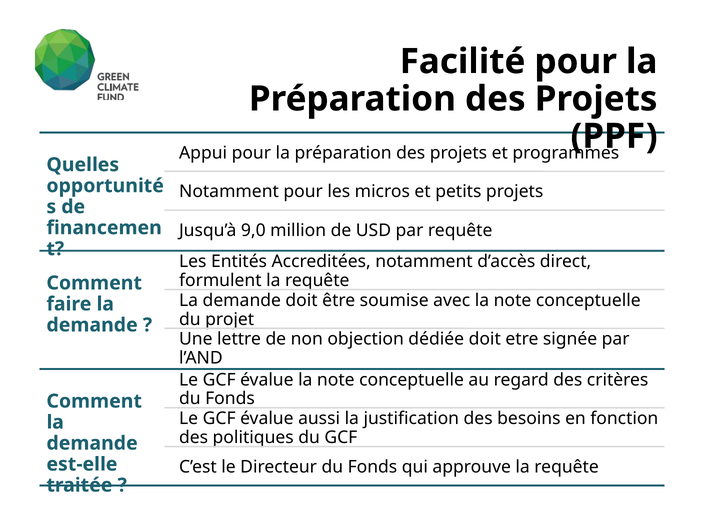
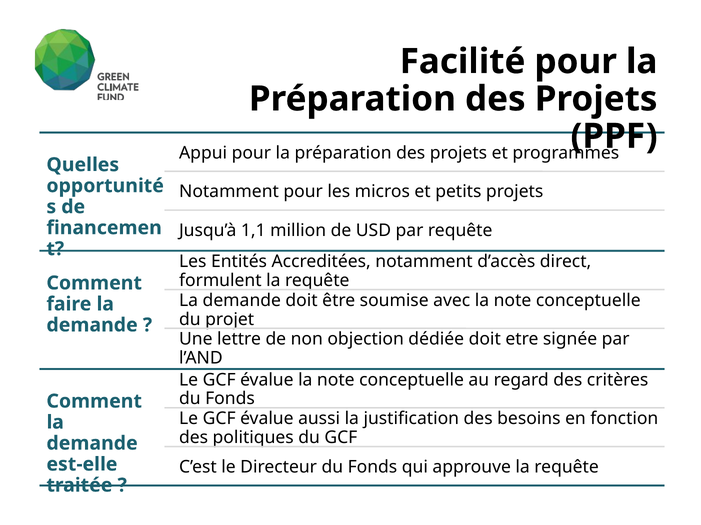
9,0: 9,0 -> 1,1 (253, 231)
